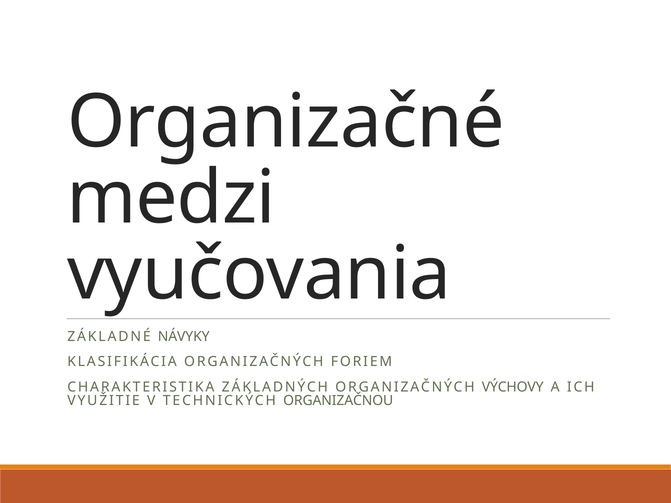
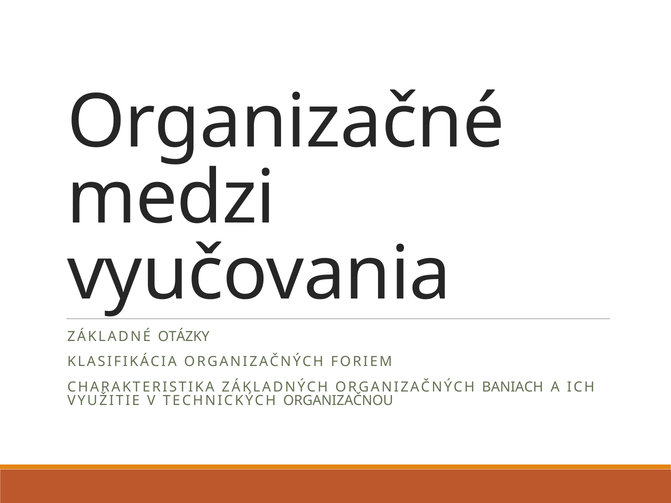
NÁVYKY: NÁVYKY -> OTÁZKY (184, 337)
VÝCHOVY: VÝCHOVY -> BANIACH (513, 387)
